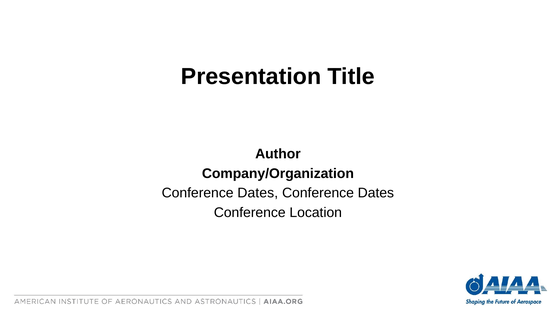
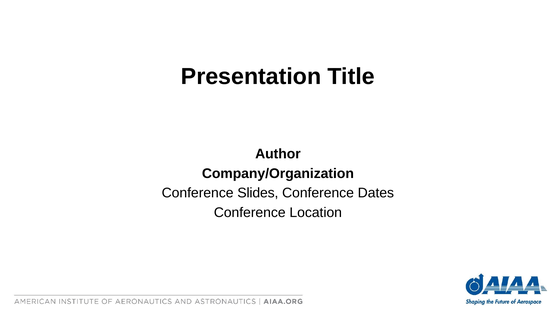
Dates: Dates -> Slides (258, 193)
